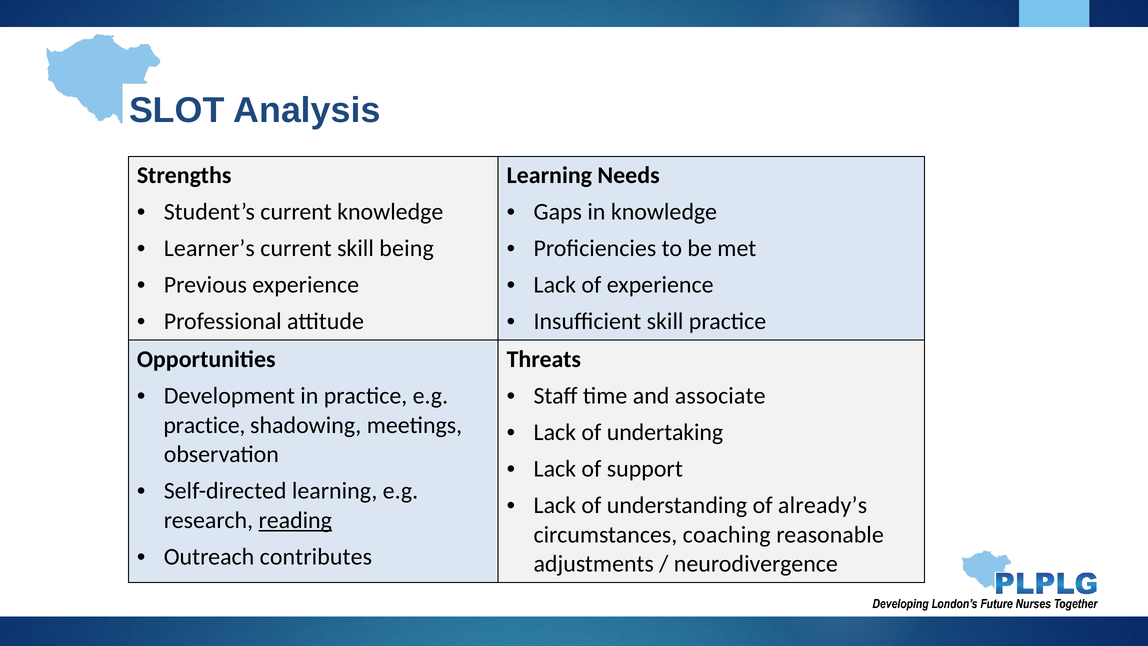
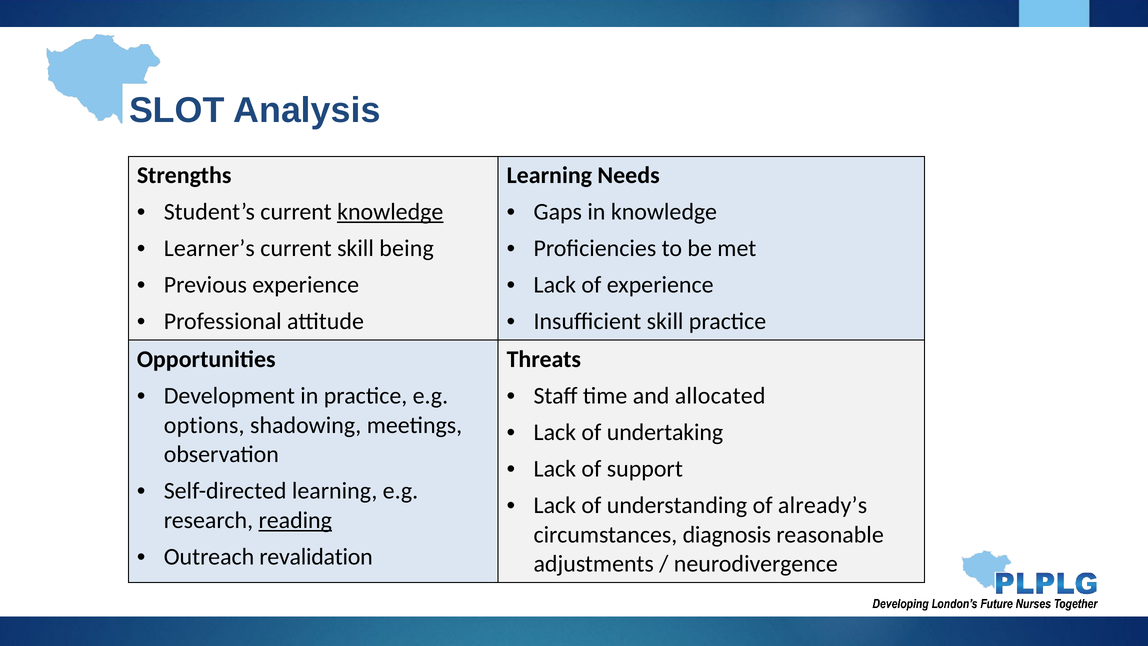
knowledge underline: none -> present (390, 212)
associate: associate -> allocated (720, 396)
practice: practice -> options (204, 425)
coaching: coaching -> diagnosis (727, 534)
contributes: contributes -> revalidation (316, 557)
